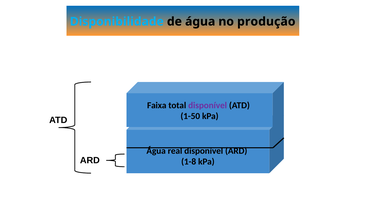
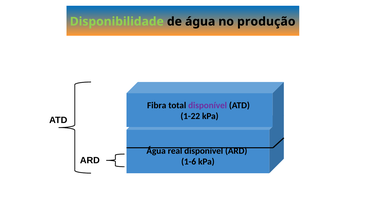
Disponibilidade colour: light blue -> light green (117, 22)
Faixa: Faixa -> Fibra (157, 105)
1-50: 1-50 -> 1-22 (190, 116)
1-8: 1-8 -> 1-6 (189, 162)
